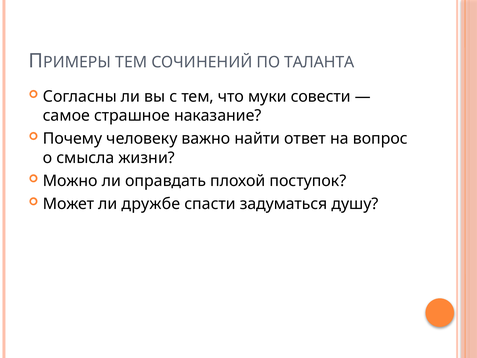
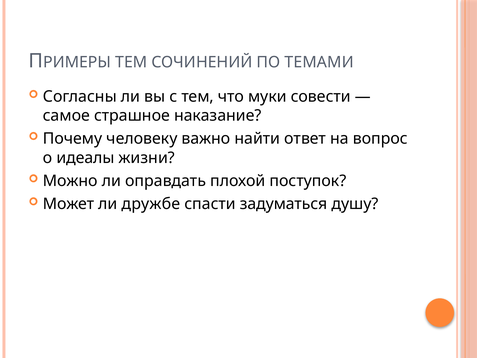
ТАЛАНТА: ТАЛАНТА -> ТЕМАМИ (319, 62)
смысла: смысла -> идеалы (85, 158)
